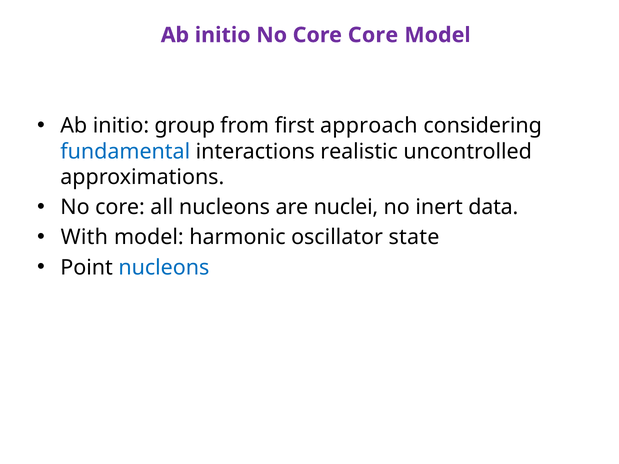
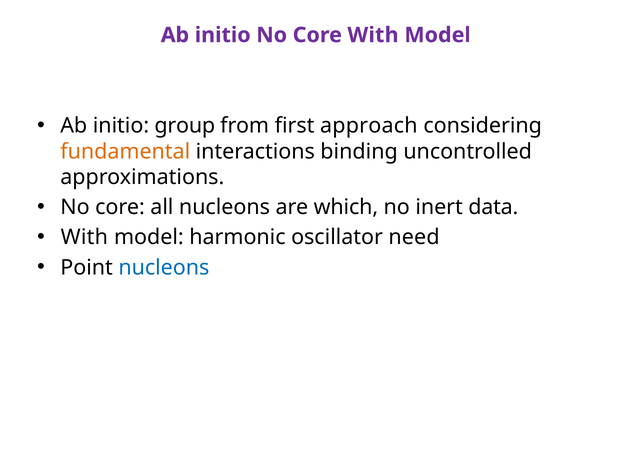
Core Core: Core -> With (373, 35)
fundamental colour: blue -> orange (125, 152)
realistic: realistic -> binding (359, 152)
nuclei: nuclei -> which (346, 207)
state: state -> need (414, 238)
